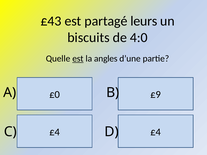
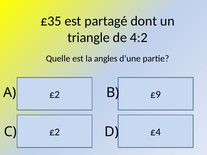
£43: £43 -> £35 (51, 21)
leurs: leurs -> dont (144, 21)
biscuits: biscuits -> triangle (89, 38)
4:0: 4:0 -> 4:2 (139, 38)
est underline: present -> none (78, 59)
£0: £0 -> £2 (55, 95)
£4: £4 -> £2 (55, 132)
